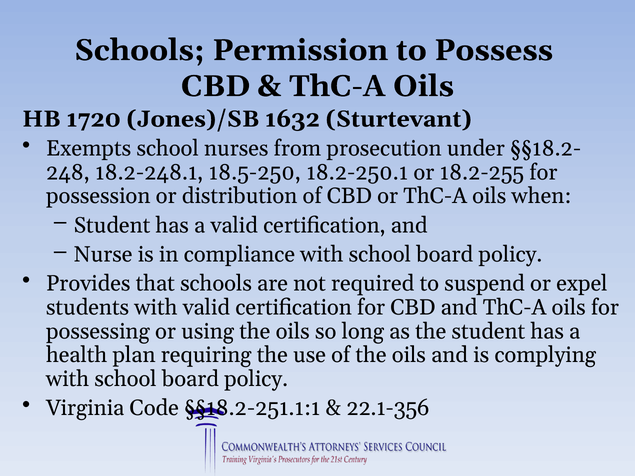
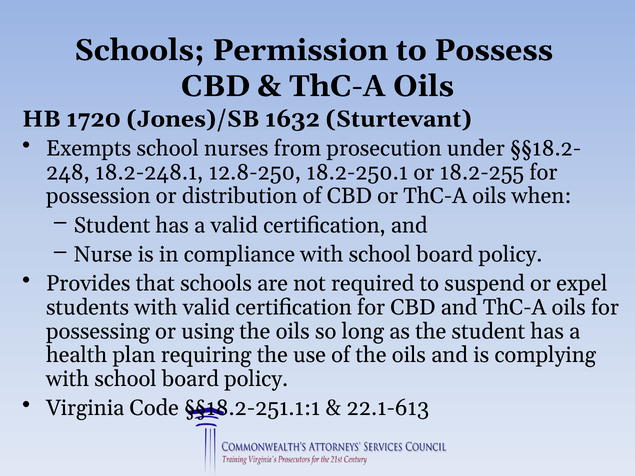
18.5-250: 18.5-250 -> 12.8-250 (255, 172)
22.1-356: 22.1-356 -> 22.1-613 (388, 408)
